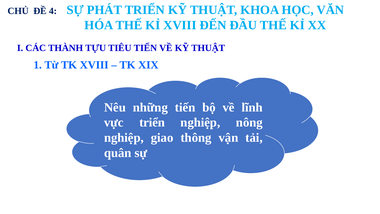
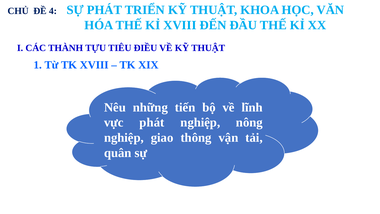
TIÊU TIẾN: TIẾN -> ĐIỀU (145, 48)
vực triển: triển -> phát (152, 122)
